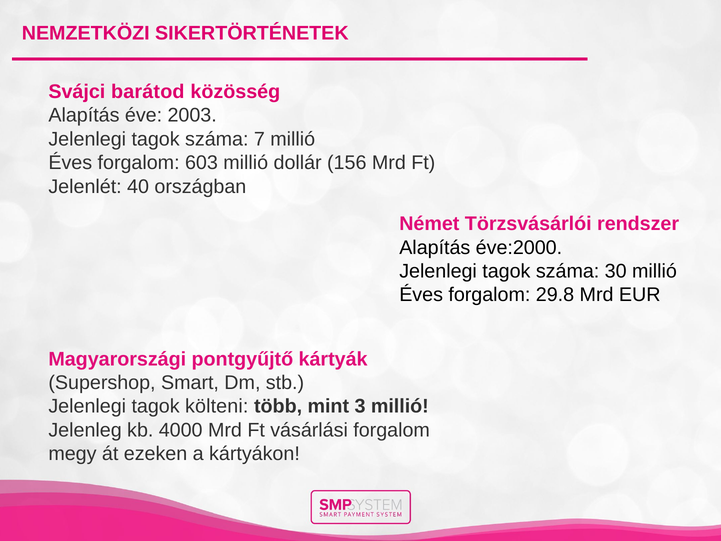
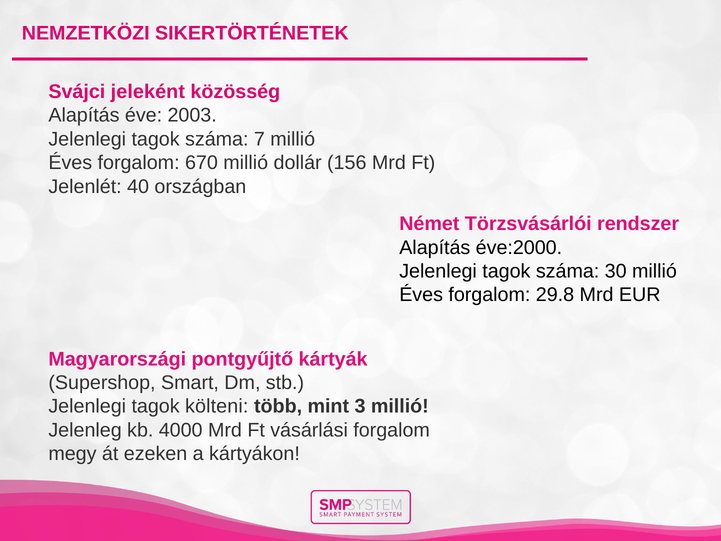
barátod: barátod -> jeleként (148, 92)
603: 603 -> 670 (201, 163)
